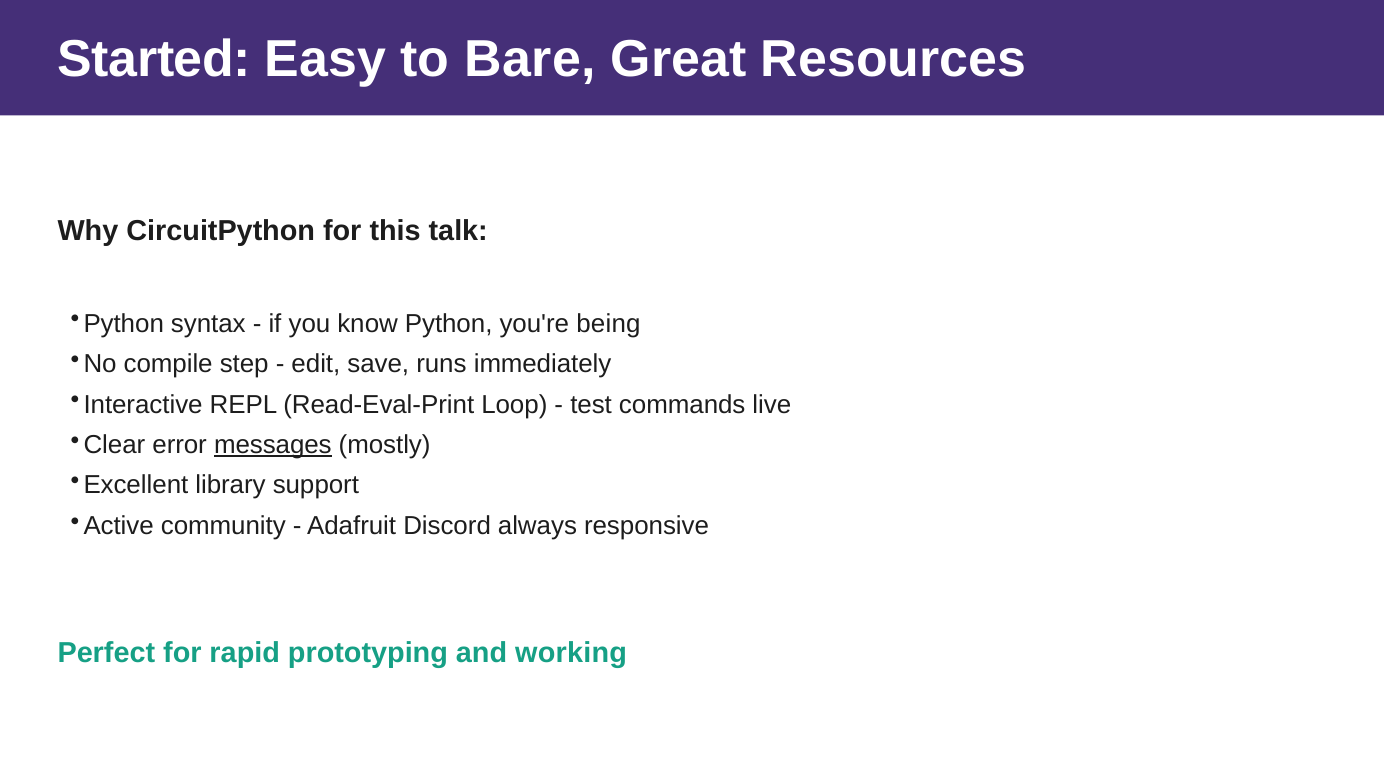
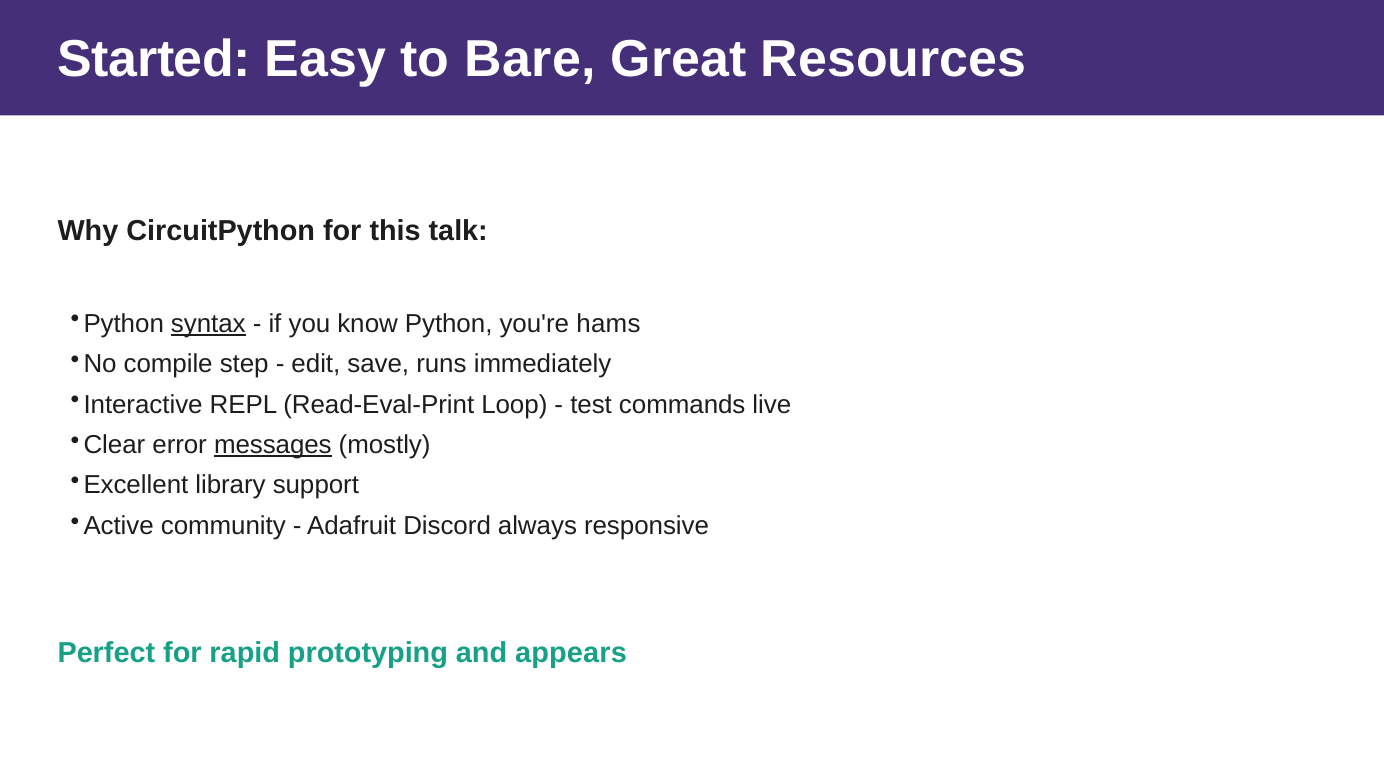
syntax underline: none -> present (208, 324)
being: being -> hams (608, 324)
working: working -> appears (571, 652)
